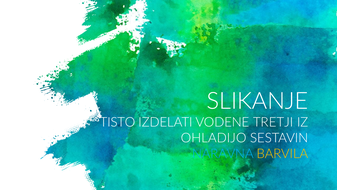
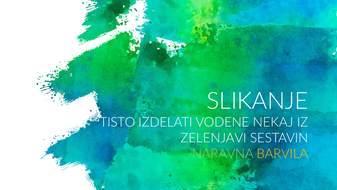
TRETJI: TRETJI -> NEKAJ (273, 122)
OHLADIJO: OHLADIJO -> ZELENJAVI (214, 138)
NARAVNA colour: light blue -> light green (223, 154)
